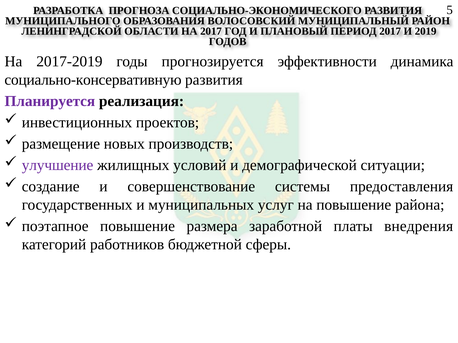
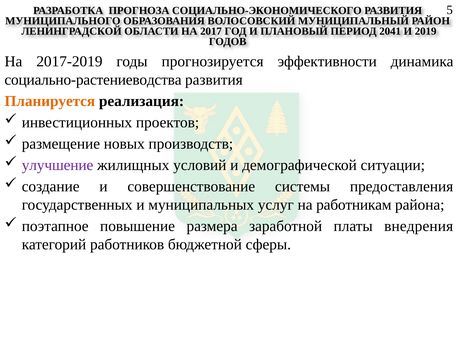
ПЕРИОД 2017: 2017 -> 2041 (390, 31)
социально-консервативную: социально-консервативную -> социально-растениеводства (93, 80)
Планируется colour: purple -> orange (50, 101)
на повышение: повышение -> работникам (354, 205)
